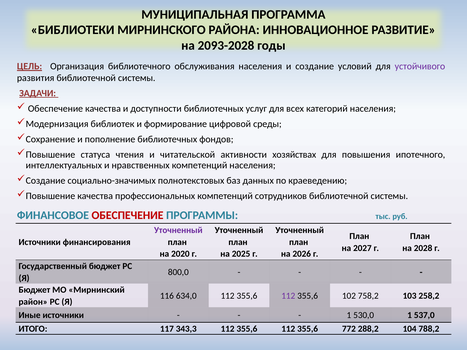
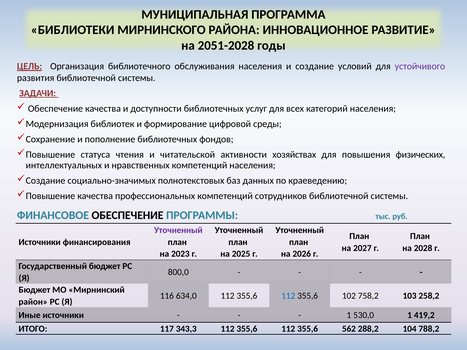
2093-2028: 2093-2028 -> 2051-2028 (226, 46)
ипотечного: ипотечного -> физических (421, 155)
ОБЕСПЕЧЕНИЕ colour: red -> black (128, 215)
2020: 2020 -> 2023 (180, 254)
112 colour: purple -> blue (288, 296)
537,0: 537,0 -> 419,2 (424, 316)
772: 772 -> 562 (349, 329)
